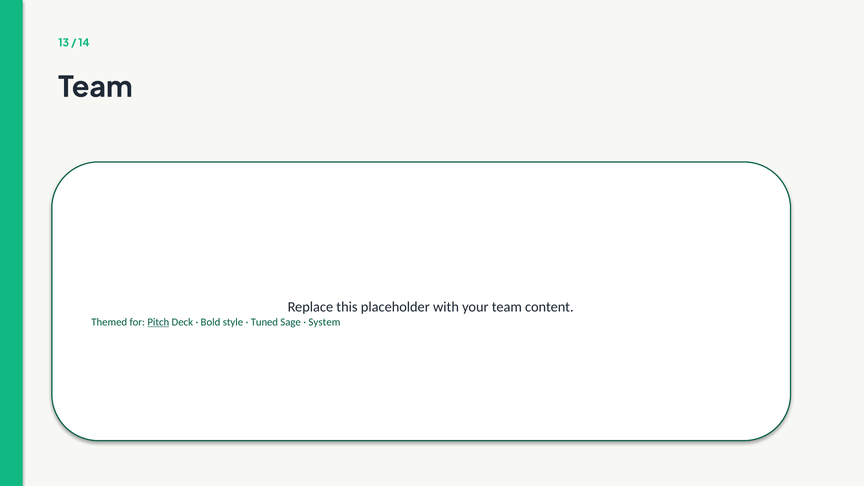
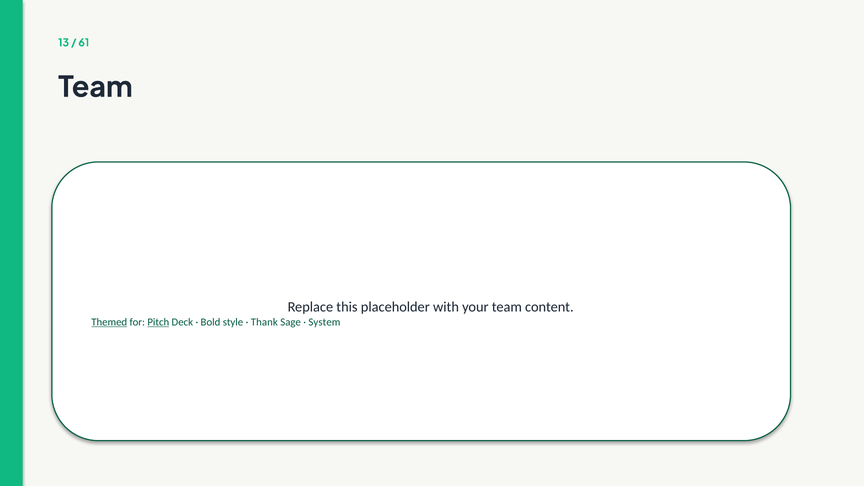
14: 14 -> 61 (84, 43)
Themed underline: none -> present (109, 322)
Tuned: Tuned -> Thank (264, 322)
